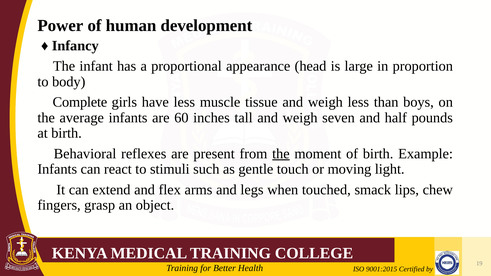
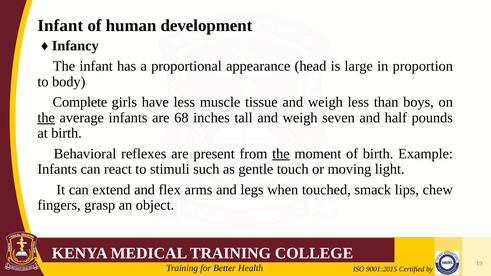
Power: Power -> Infant (60, 26)
the underline: none -> present (46, 118)
60: 60 -> 68 (181, 118)
